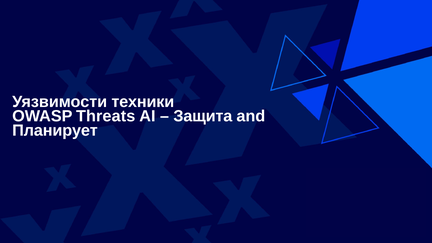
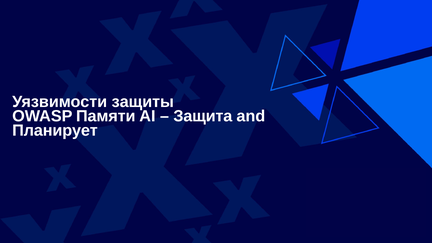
техники: техники -> защиты (143, 102)
Threats: Threats -> Памяти (106, 116)
